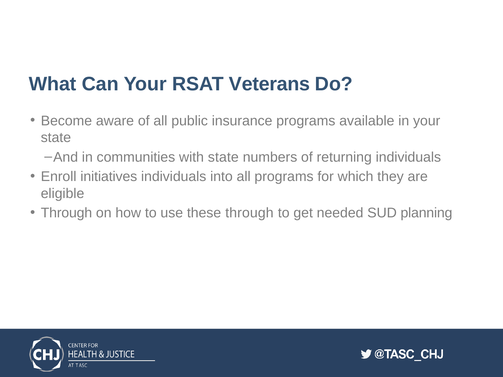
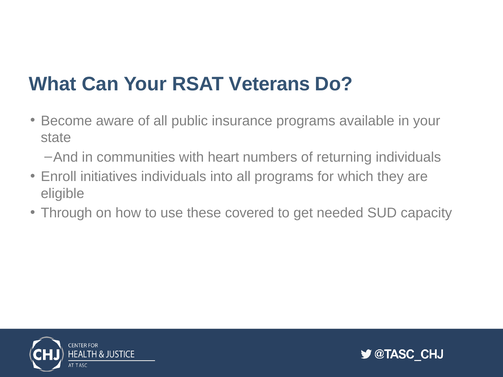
with state: state -> heart (223, 157)
these through: through -> covered (250, 213)
planning: planning -> capacity (426, 213)
